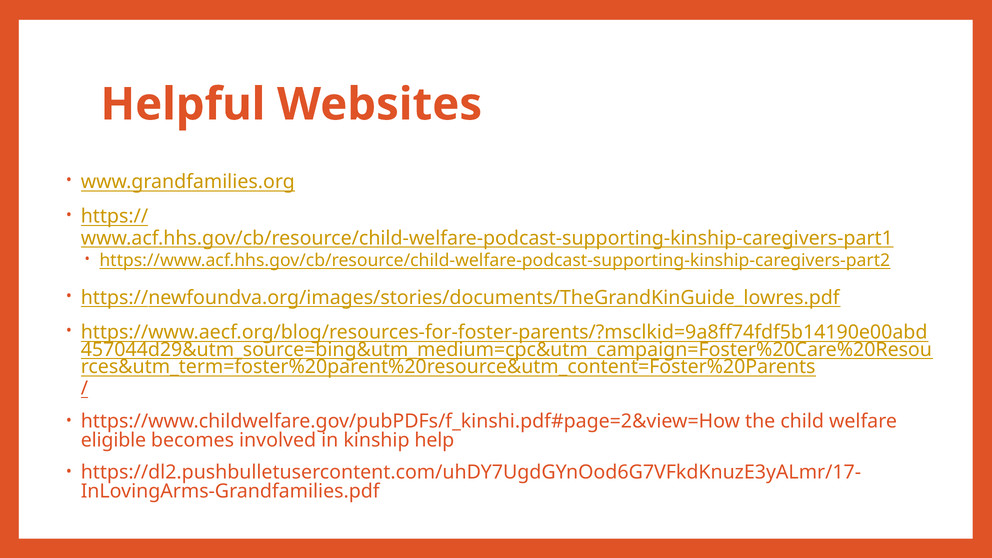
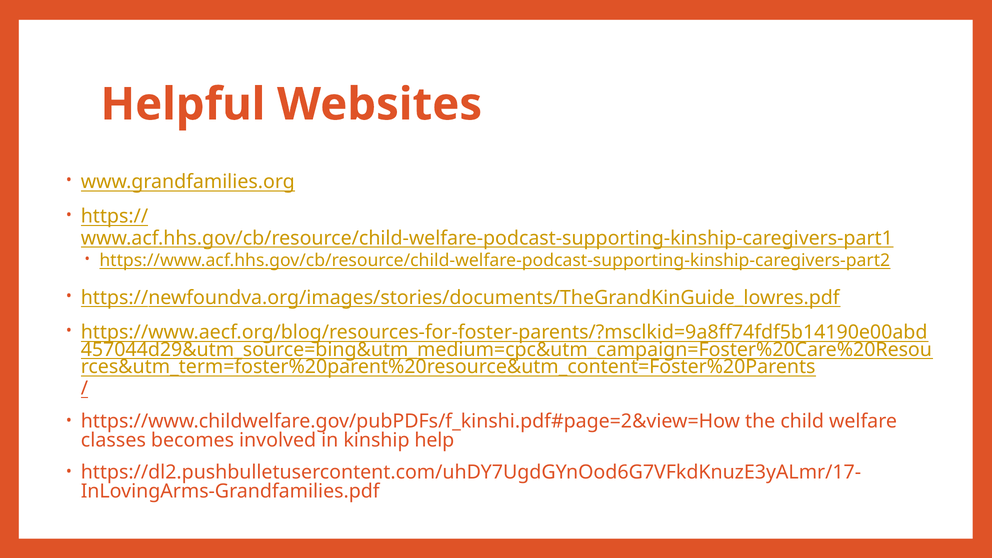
eligible: eligible -> classes (113, 440)
